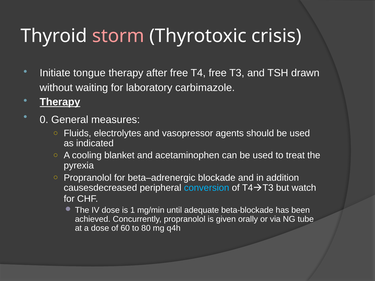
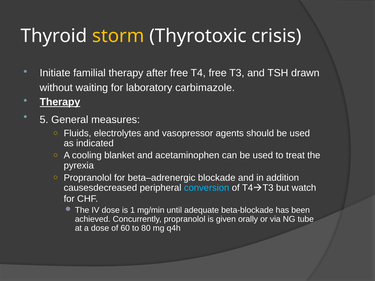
storm colour: pink -> yellow (118, 36)
tongue: tongue -> familial (89, 73)
0: 0 -> 5 (44, 120)
